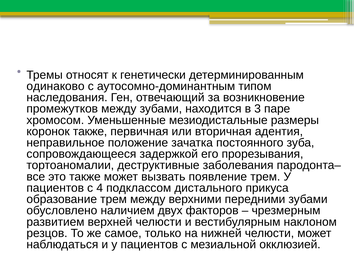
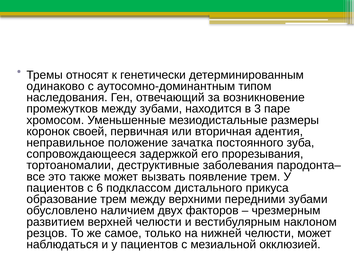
коронок также: также -> своей (90, 132)
4: 4 -> 6 (100, 188)
